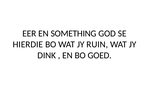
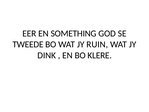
HIERDIE: HIERDIE -> TWEEDE (28, 44)
GOED: GOED -> KLERE (100, 55)
